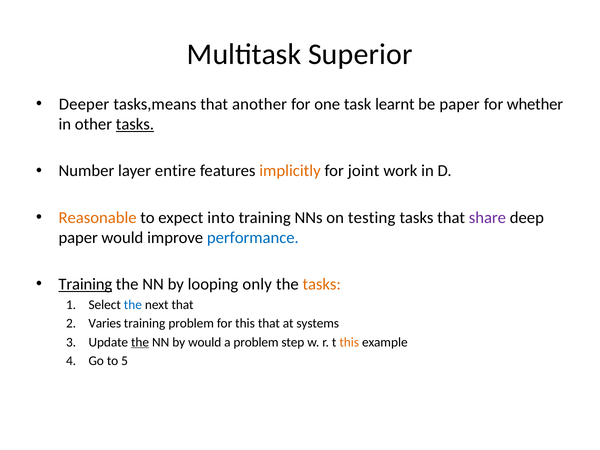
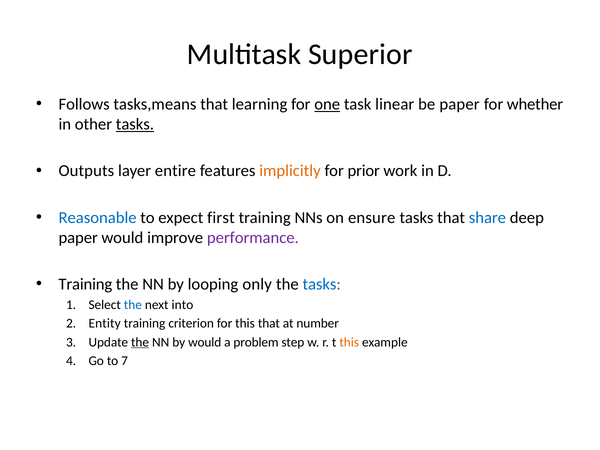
Deeper: Deeper -> Follows (84, 104)
another: another -> learning (260, 104)
one underline: none -> present (327, 104)
learnt: learnt -> linear (395, 104)
Number: Number -> Outputs (86, 171)
joint: joint -> prior (364, 171)
Reasonable colour: orange -> blue (98, 218)
into: into -> first (221, 218)
testing: testing -> ensure (372, 218)
share colour: purple -> blue (487, 218)
performance colour: blue -> purple (253, 238)
Training underline: present -> none (85, 284)
tasks colour: orange -> blue (322, 284)
next that: that -> into (182, 305)
Varies: Varies -> Entity (105, 323)
training problem: problem -> criterion (191, 323)
systems: systems -> number (318, 323)
5: 5 -> 7 (125, 361)
